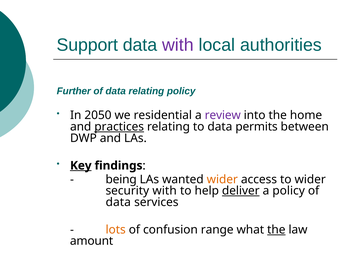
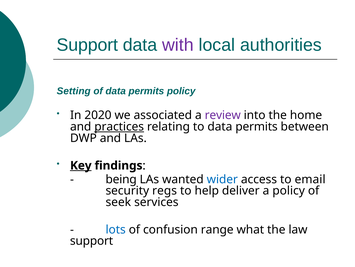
Further: Further -> Setting (74, 91)
of data relating: relating -> permits (146, 91)
2050: 2050 -> 2020 (98, 115)
residential: residential -> associated (163, 115)
wider colour: orange -> blue (222, 179)
to wider: wider -> email (310, 179)
security with: with -> regs (165, 190)
deliver underline: present -> none (241, 190)
data: data -> seek (118, 202)
lots colour: orange -> blue (116, 229)
the underline: present -> none (276, 229)
amount: amount -> support (92, 240)
